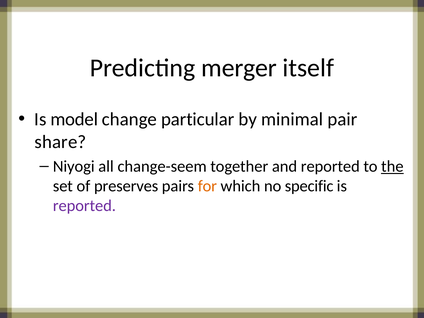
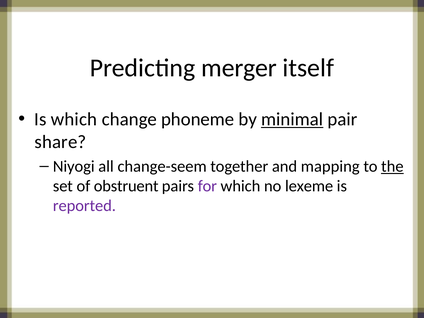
Is model: model -> which (74, 119)
particular: particular -> phoneme (198, 119)
minimal underline: none -> present (292, 119)
and reported: reported -> mapping (330, 166)
preserves: preserves -> obstruent (126, 186)
for colour: orange -> purple (207, 186)
specific: specific -> lexeme (309, 186)
